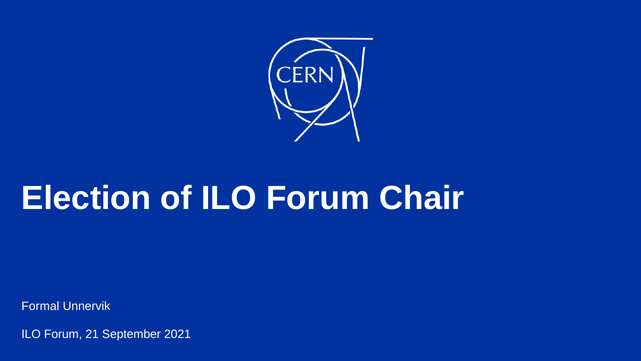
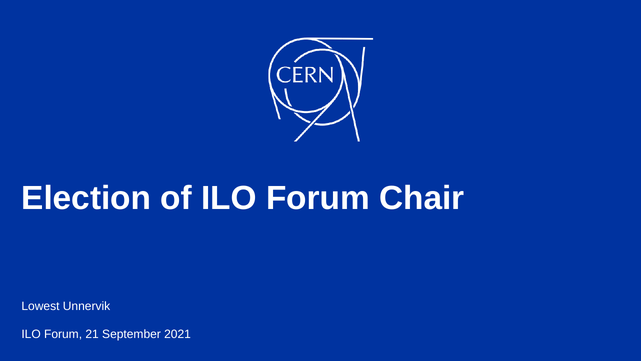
Formal: Formal -> Lowest (40, 306)
